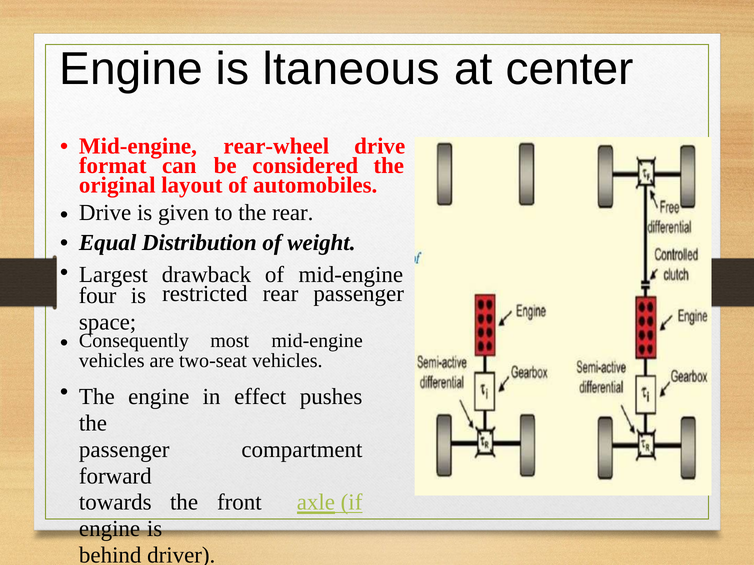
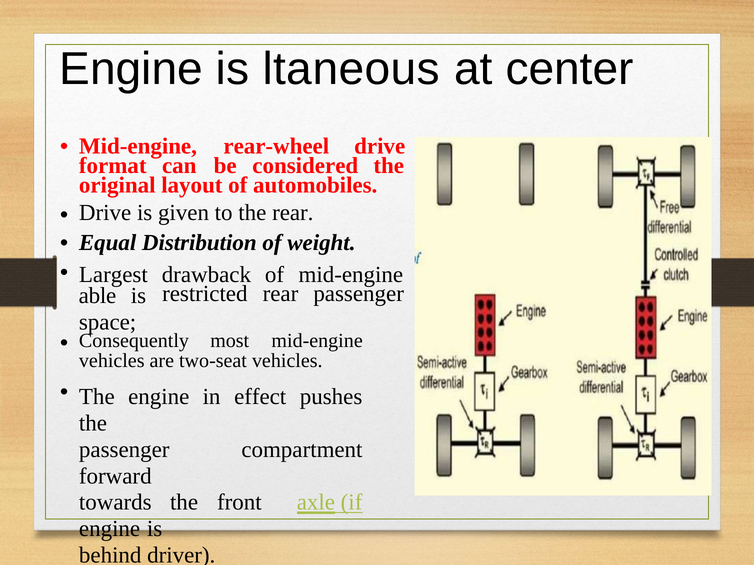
four: four -> able (98, 296)
